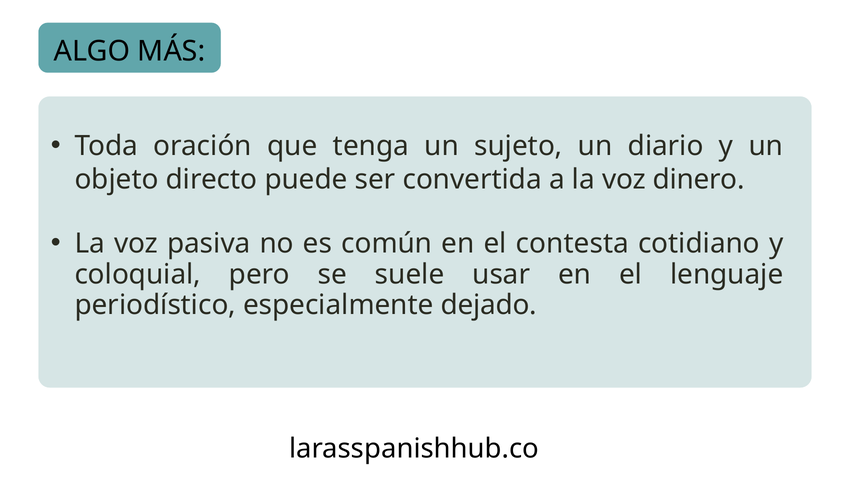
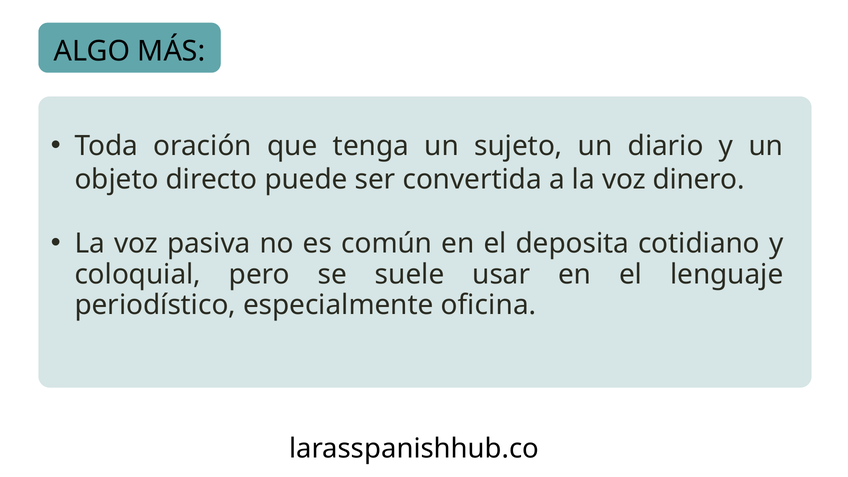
contesta: contesta -> deposita (572, 244)
dejado: dejado -> oficina (489, 305)
